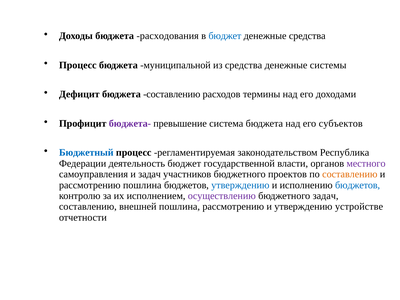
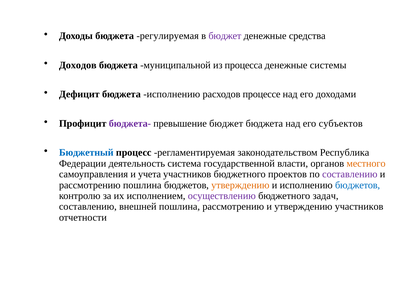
расходования: расходования -> регулируемая (168, 36)
бюджет colour: blue -> purple (225, 36)
Процесс: Процесс -> Доходов (78, 65)
из средства: средства -> процесса (244, 65)
бюджета составлению: составлению -> исполнению (172, 94)
термины: термины -> процессе (262, 94)
превышение система: система -> бюджет (226, 123)
деятельность бюджет: бюджет -> система (184, 163)
местного colour: purple -> orange (366, 163)
и задач: задач -> учета (150, 174)
составлению colour: orange -> purple (350, 174)
утверждению colour: blue -> orange (240, 185)
утверждению устройстве: устройстве -> участников (359, 207)
